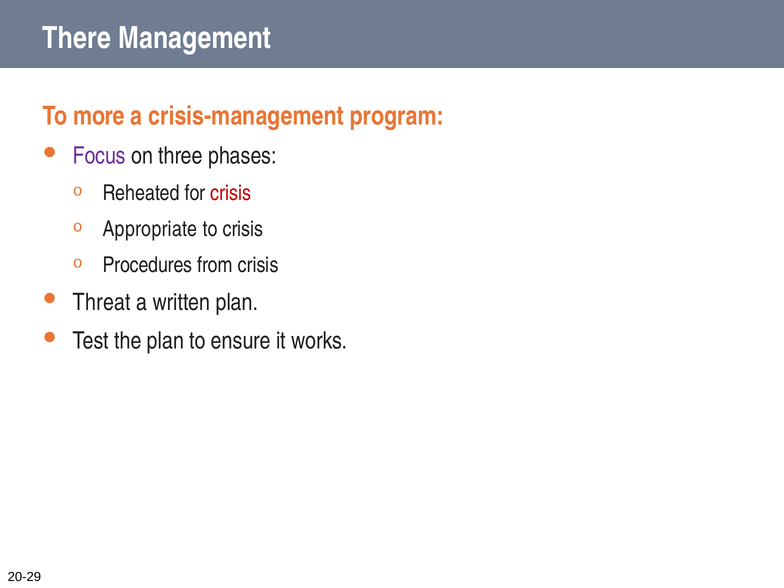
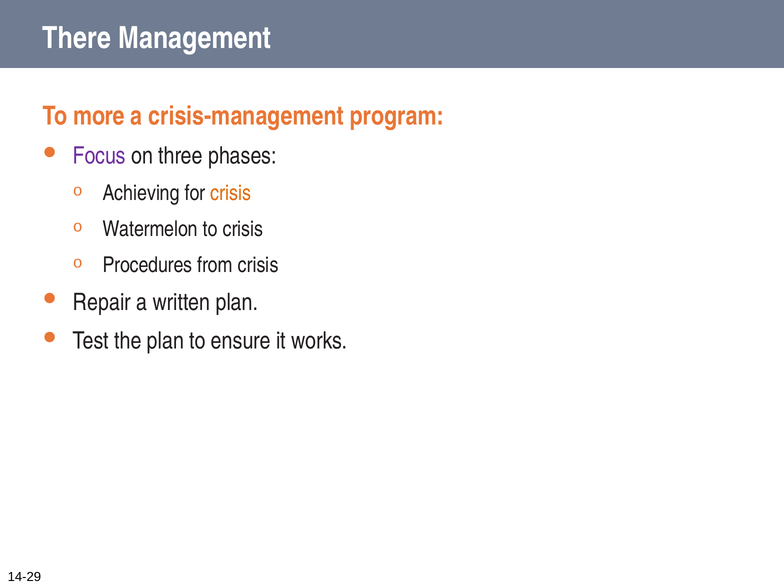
Reheated: Reheated -> Achieving (141, 193)
crisis colour: red -> orange (231, 193)
Appropriate: Appropriate -> Watermelon (150, 229)
Threat: Threat -> Repair (102, 302)
20-29: 20-29 -> 14-29 (24, 577)
